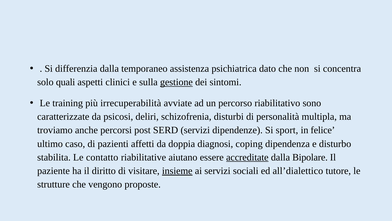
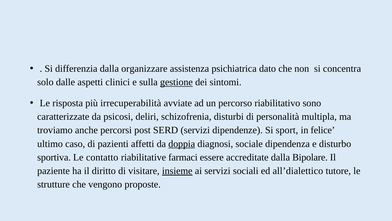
temporaneo: temporaneo -> organizzare (144, 68)
quali: quali -> dalle (66, 82)
training: training -> risposta (68, 103)
doppia underline: none -> present (182, 143)
coping: coping -> sociale (249, 143)
stabilita: stabilita -> sportiva (54, 157)
aiutano: aiutano -> farmaci (183, 157)
accreditate underline: present -> none (247, 157)
